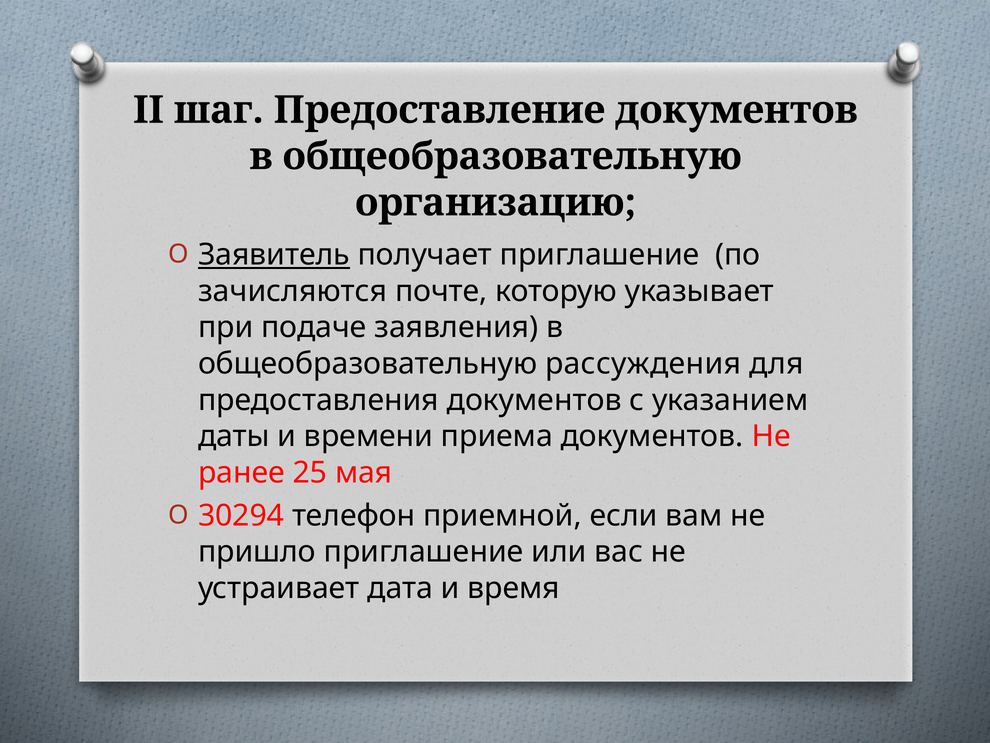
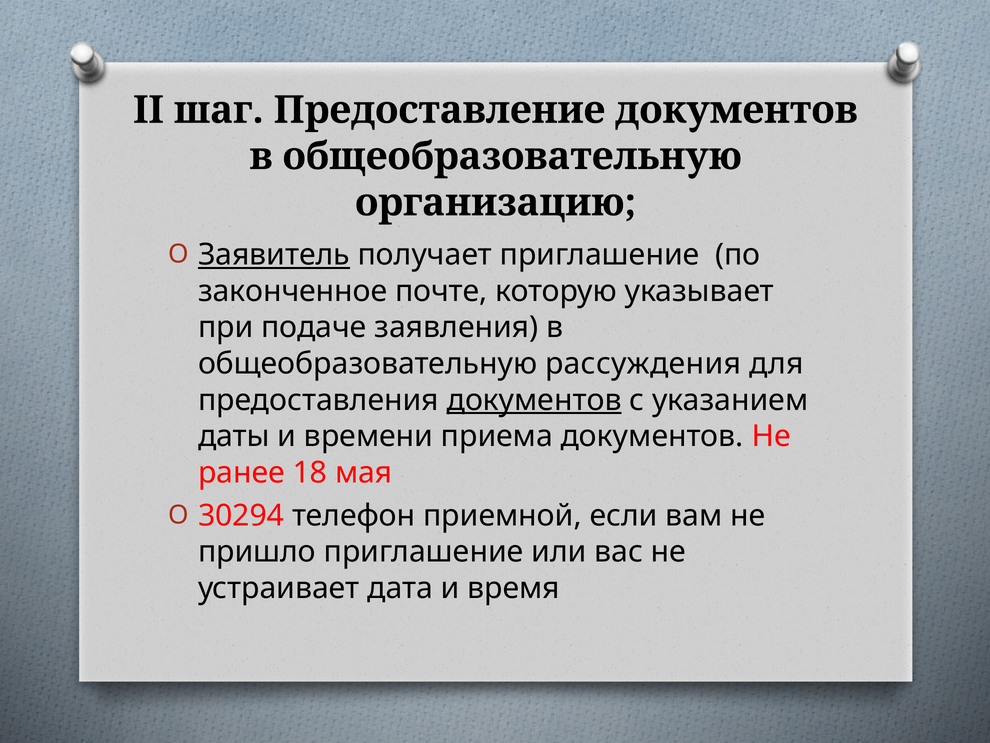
зачисляются: зачисляются -> законченное (293, 291)
документов underline: none -> present (534, 400)
25: 25 -> 18 (310, 472)
